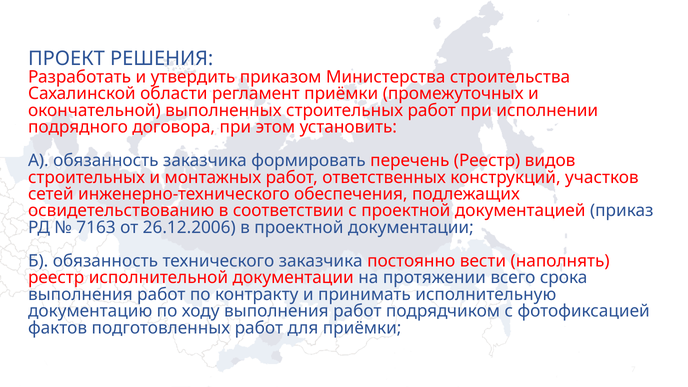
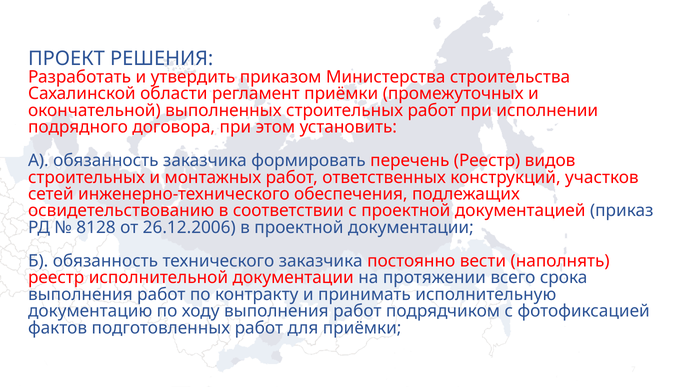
7163: 7163 -> 8128 (96, 228)
